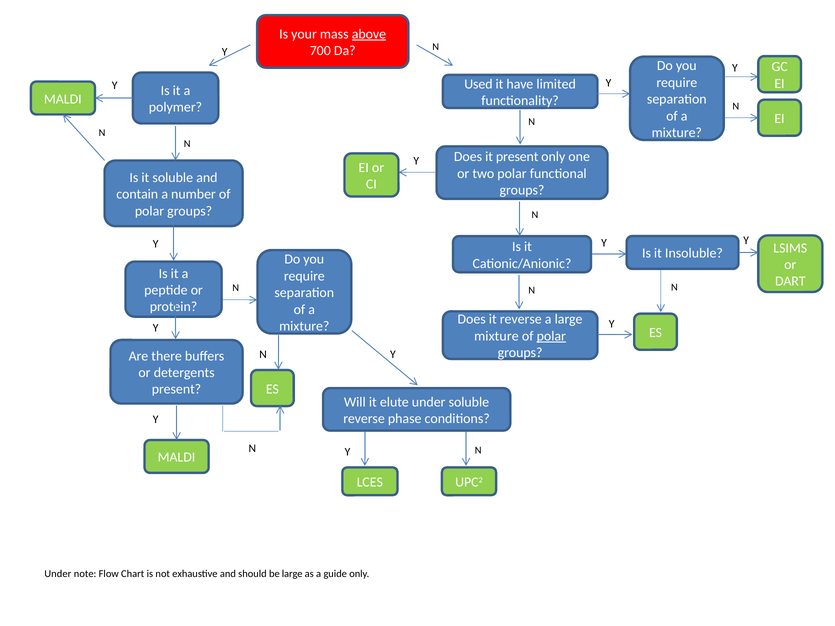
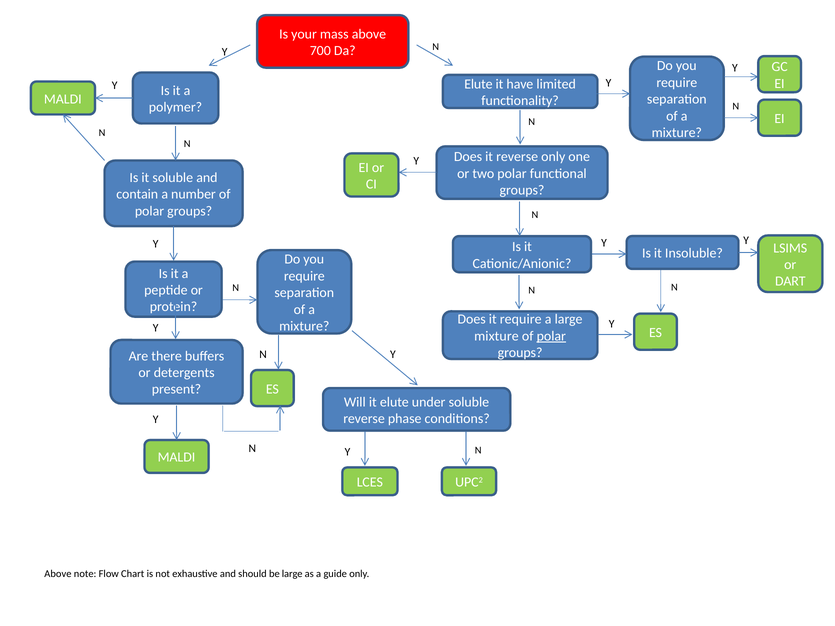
above underline: present -> none (369, 34)
Used: Used -> Elute (478, 84)
it present: present -> reverse (517, 157)
it reverse: reverse -> require (521, 320)
Under: Under -> Above (58, 574)
